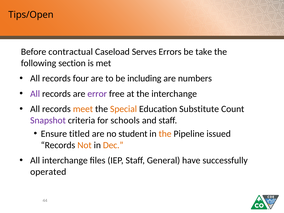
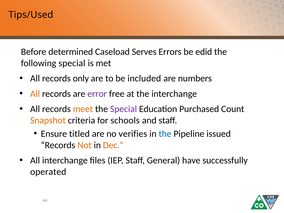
Tips/Open: Tips/Open -> Tips/Used (31, 15)
contractual: contractual -> determined (71, 52)
take: take -> edid (204, 52)
following section: section -> special (72, 63)
four: four -> only (81, 78)
including: including -> included (144, 78)
All colour: purple -> orange (35, 94)
Special colour: orange -> purple (124, 109)
Substitute: Substitute -> Purchased (199, 109)
Snapshot colour: purple -> orange (48, 120)
student: student -> verifies (133, 134)
the colour: orange -> blue (165, 134)
